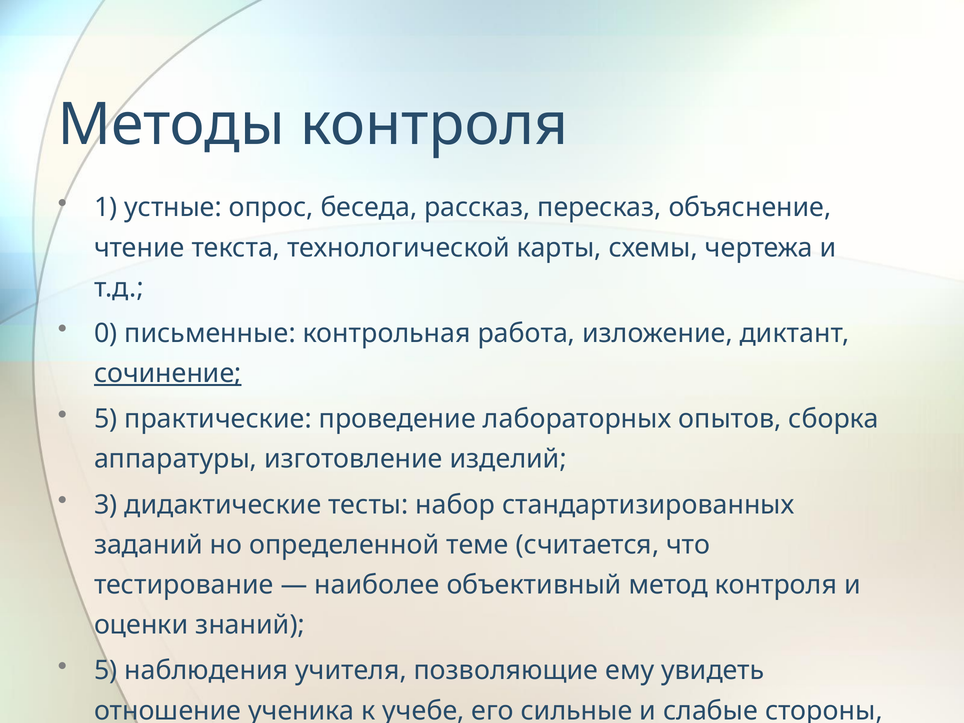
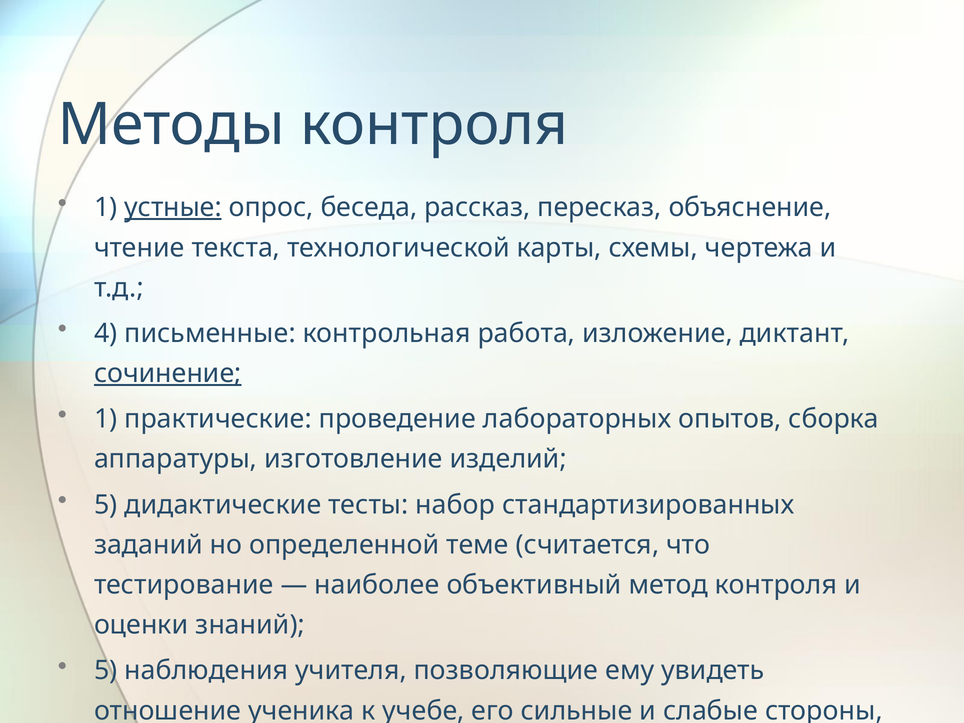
устные underline: none -> present (173, 208)
0: 0 -> 4 (106, 333)
5: 5 -> 1 (106, 419)
3: 3 -> 5 (106, 505)
